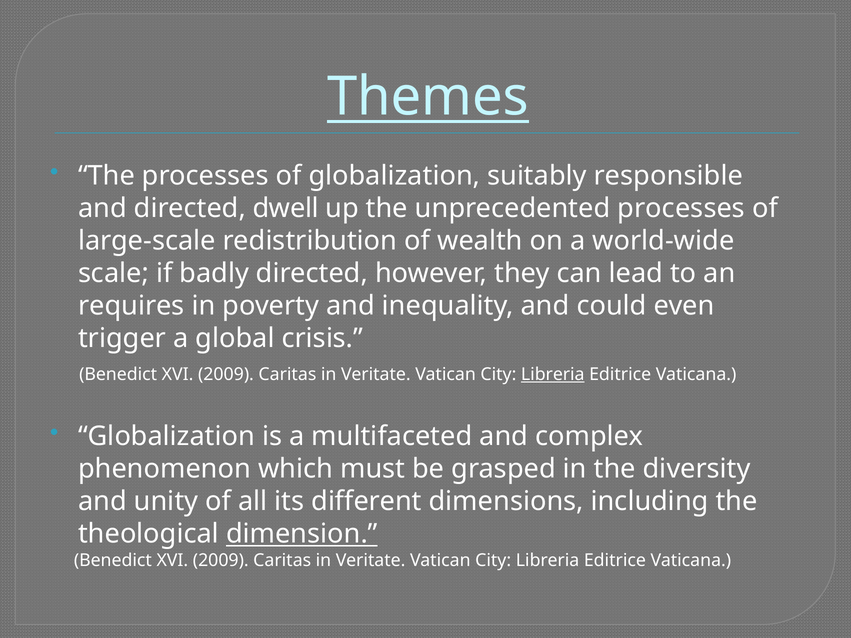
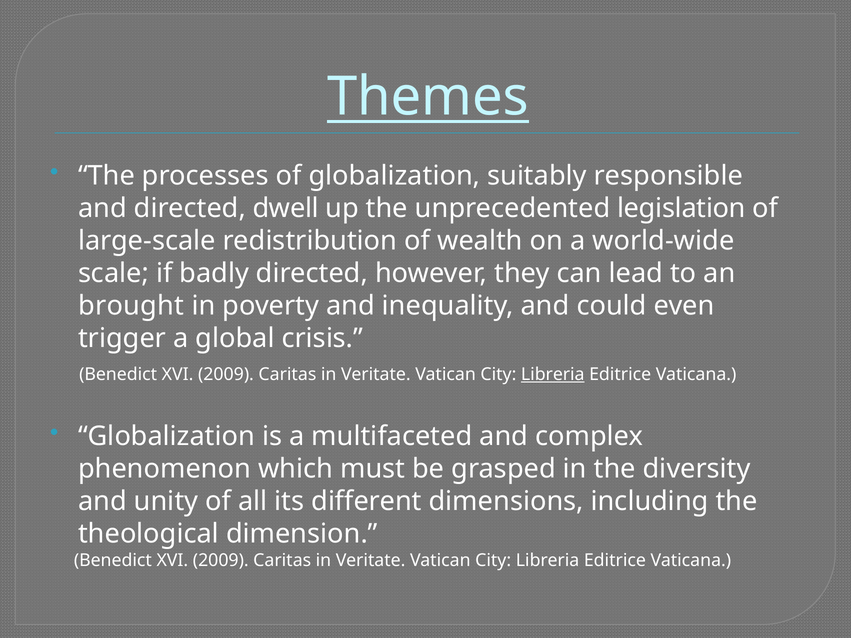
unprecedented processes: processes -> legislation (681, 208)
requires: requires -> brought (131, 306)
dimension underline: present -> none (302, 534)
